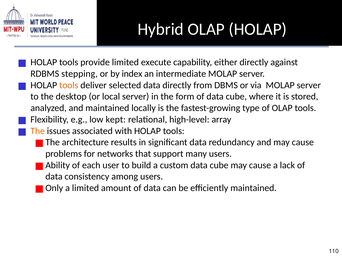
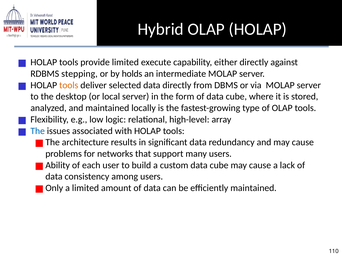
index: index -> holds (132, 74)
kept: kept -> logic (116, 119)
The colour: orange -> blue (38, 131)
